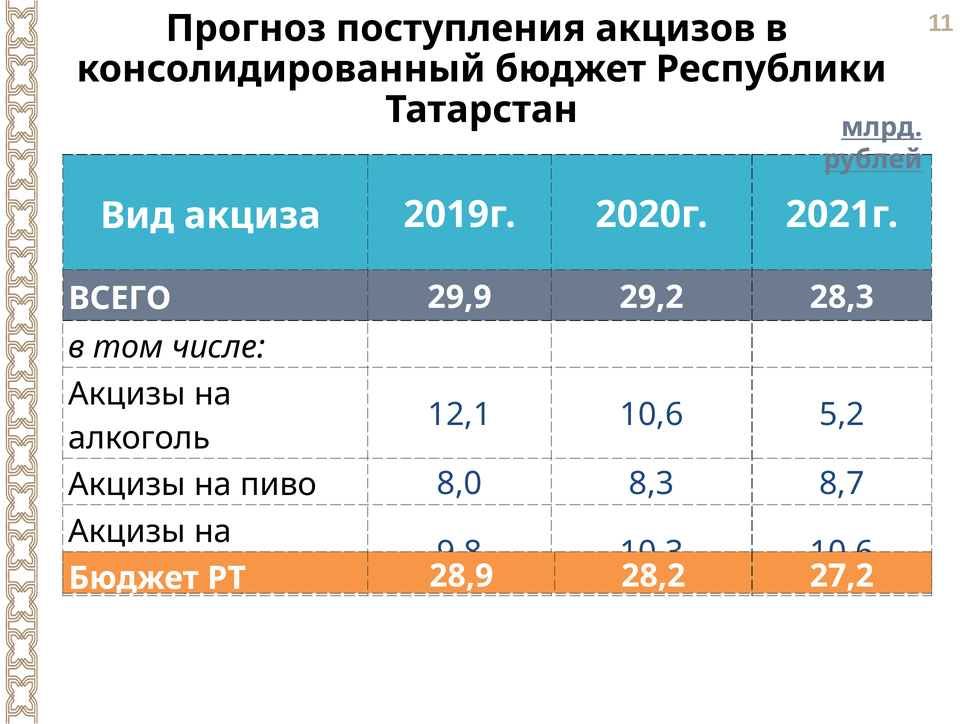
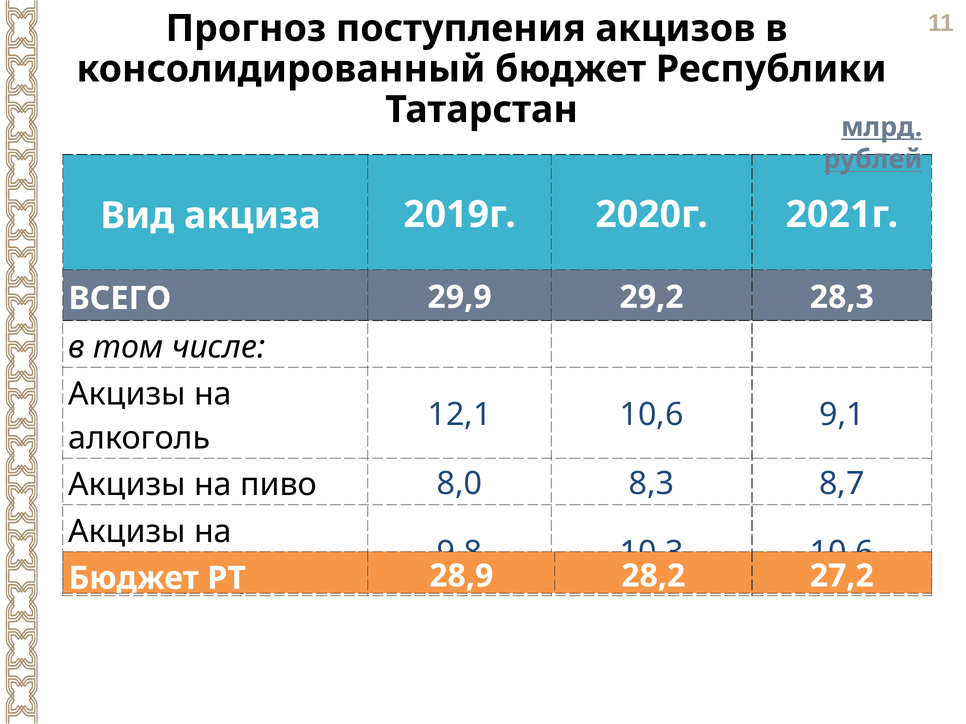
5,2: 5,2 -> 9,1 (842, 415)
